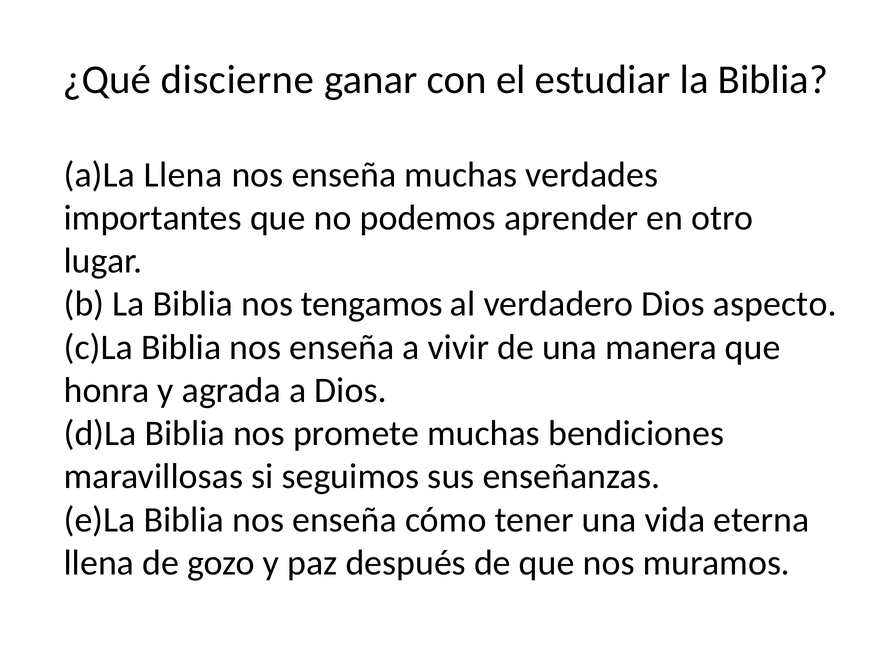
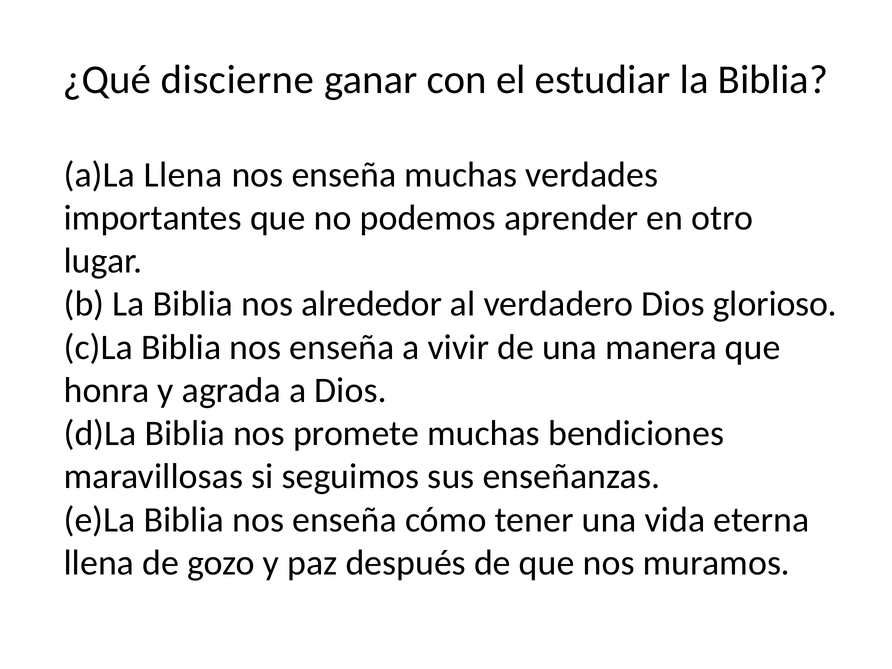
tengamos: tengamos -> alrededor (372, 304)
aspecto: aspecto -> glorioso (775, 304)
